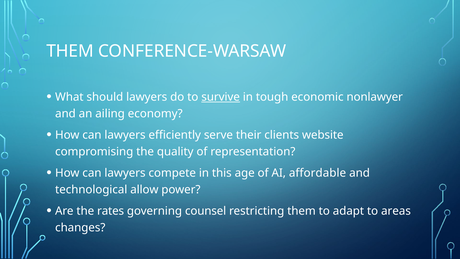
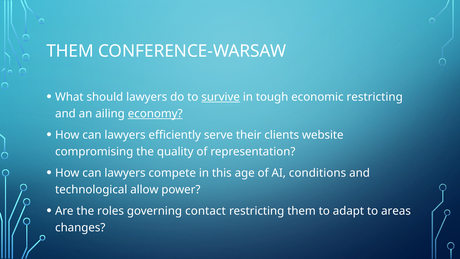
economic nonlawyer: nonlawyer -> restricting (375, 97)
economy underline: none -> present (155, 114)
affordable: affordable -> conditions (318, 173)
rates: rates -> roles (111, 211)
counsel: counsel -> contact (206, 211)
